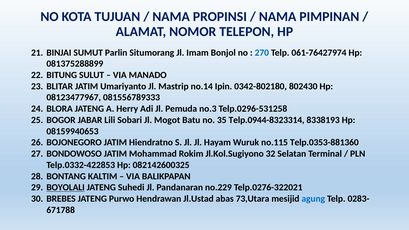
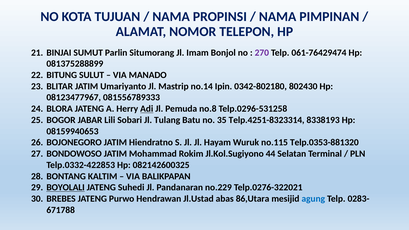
270 colour: blue -> purple (262, 53)
061-76427974: 061-76427974 -> 061-76429474 (319, 53)
Adi underline: none -> present (147, 109)
no.3: no.3 -> no.8 (208, 109)
Mogot: Mogot -> Tulang (167, 120)
Telp.0944-8323314: Telp.0944-8323314 -> Telp.4251-8323314 (267, 120)
Telp.0353-881360: Telp.0353-881360 -> Telp.0353-881320 (324, 143)
32: 32 -> 44 (271, 154)
73,Utara: 73,Utara -> 86,Utara (253, 199)
